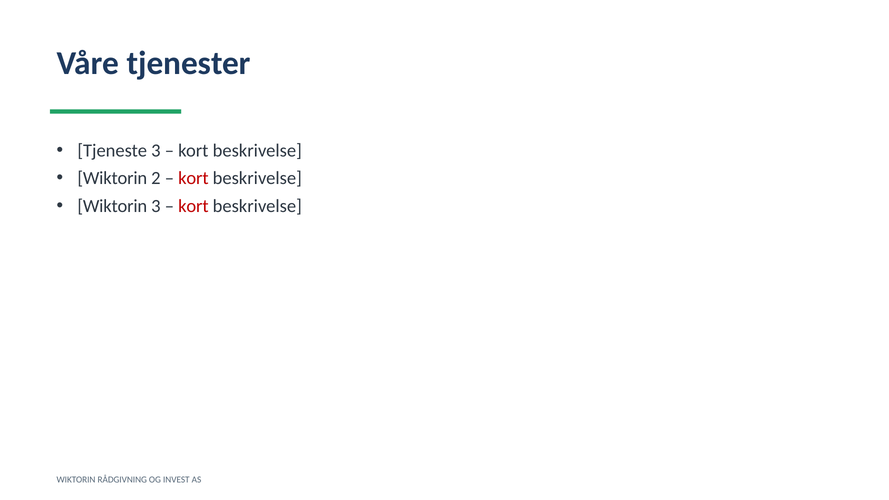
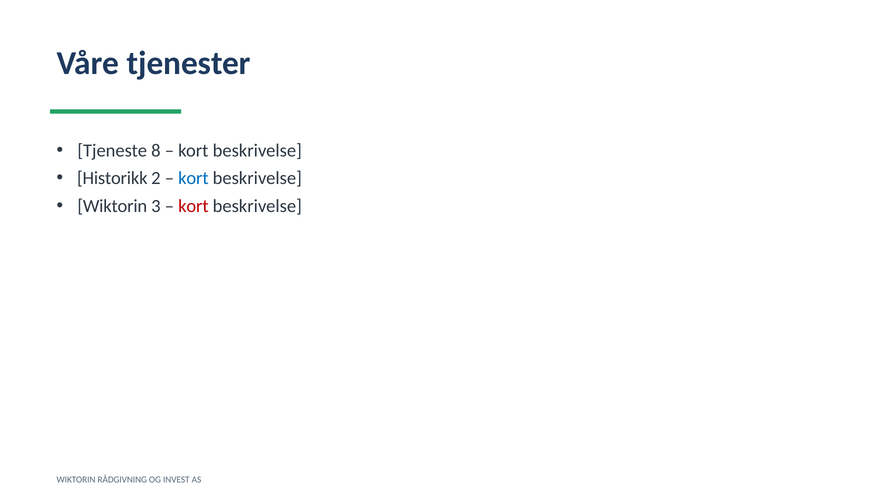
Tjeneste 3: 3 -> 8 (156, 151)
Wiktorin: Wiktorin -> Historikk (112, 178)
kort colour: red -> blue (193, 178)
